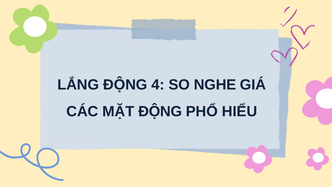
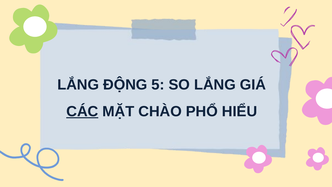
4: 4 -> 5 (158, 85)
SO NGHE: NGHE -> LẮNG (215, 85)
CÁC underline: none -> present (82, 111)
MẶT ĐỘNG: ĐỘNG -> CHÀO (160, 111)
